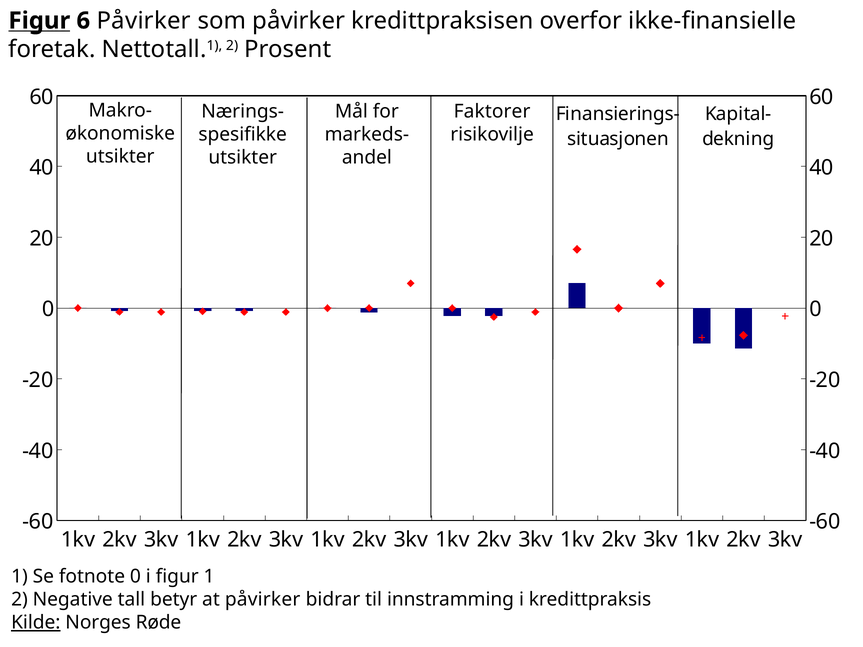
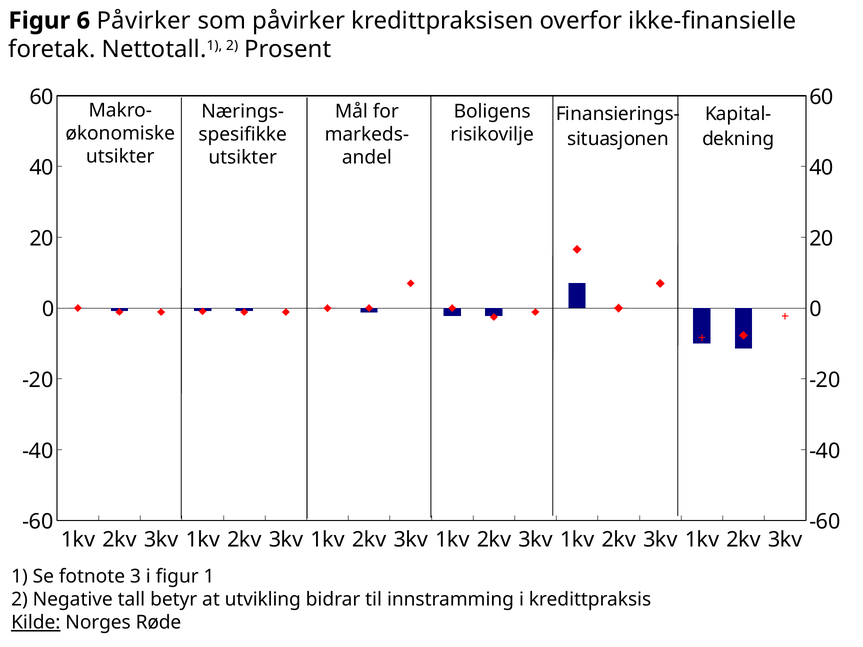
Figur underline: present -> none (39, 21)
Faktorer: Faktorer -> Boligens (492, 111)
fotnote 0: 0 -> 3 (135, 577)
at påvirker: påvirker -> utvikling (263, 600)
